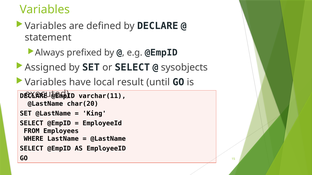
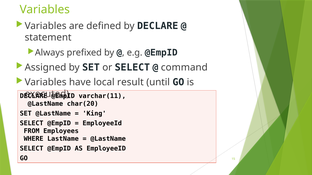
sysobjects: sysobjects -> command (184, 68)
